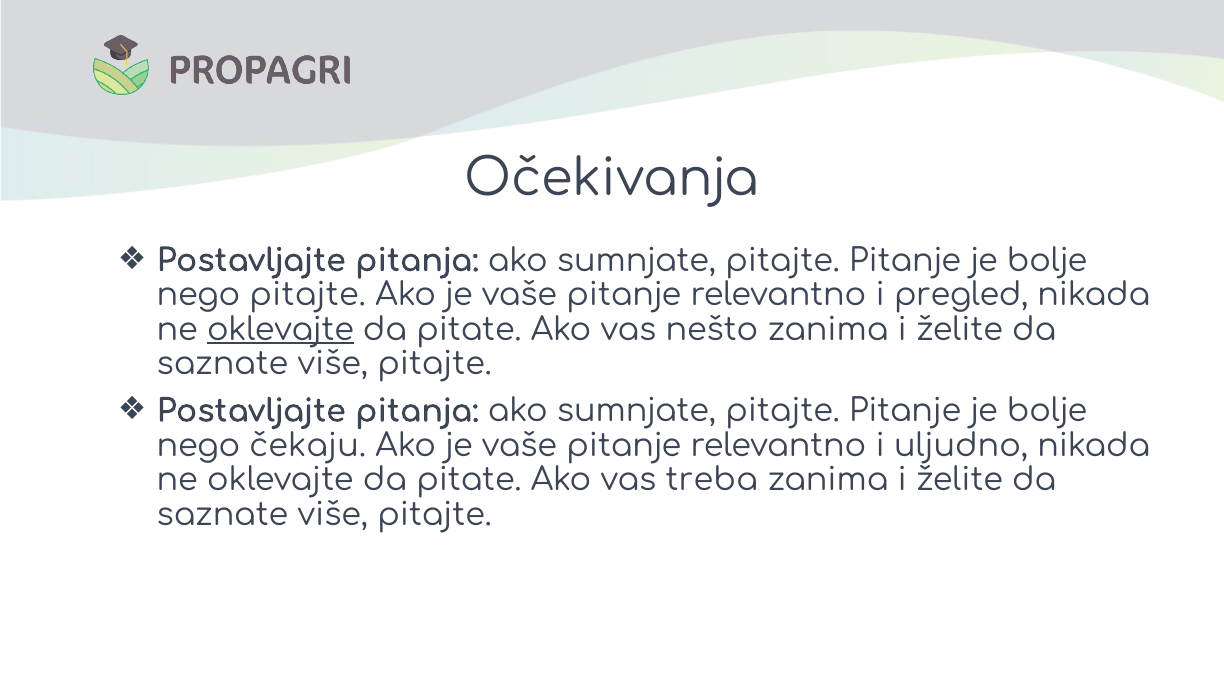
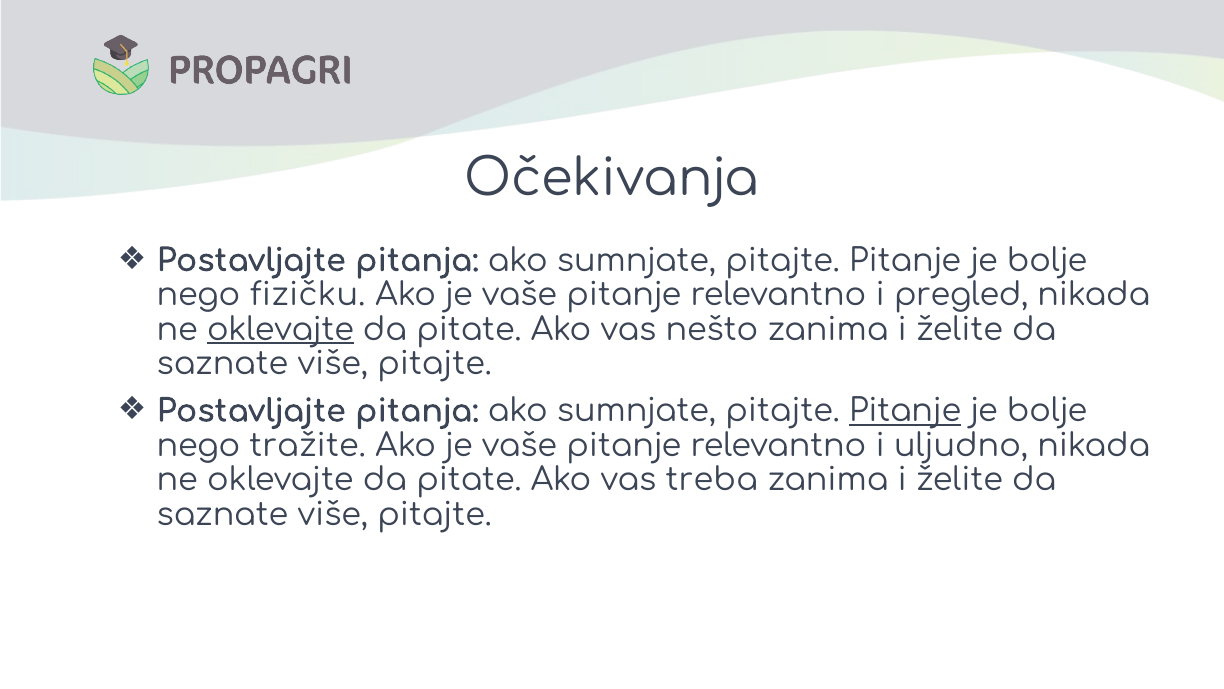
nego pitajte: pitajte -> fizičku (308, 295)
Pitanje underline: none -> present (905, 411)
čekaju: čekaju -> tražite (308, 445)
